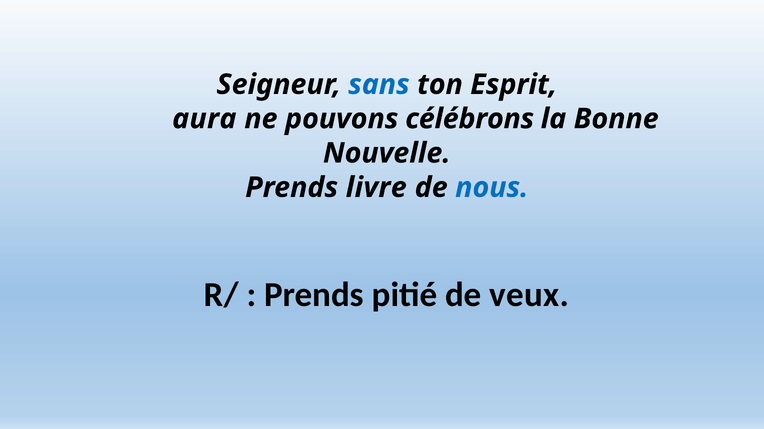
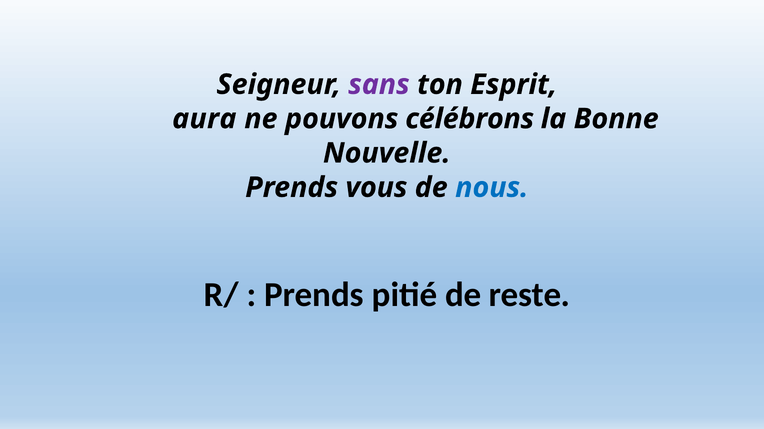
sans colour: blue -> purple (379, 85)
livre: livre -> vous (376, 188)
veux: veux -> reste (530, 295)
